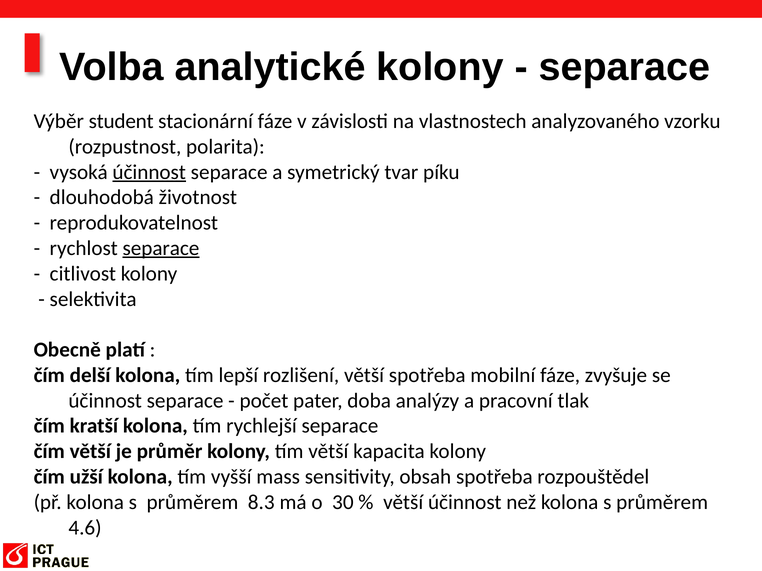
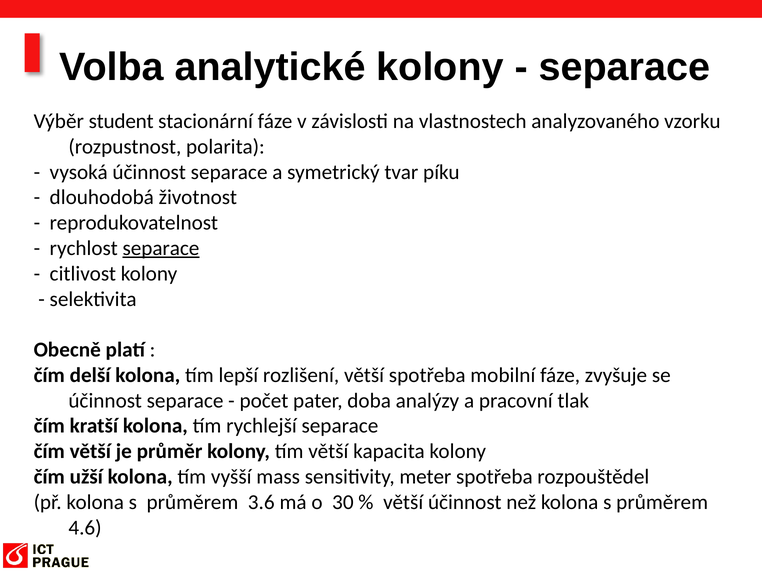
účinnost underline: present -> none (149, 172)
obsah: obsah -> meter (425, 477)
8.3: 8.3 -> 3.6 (261, 503)
